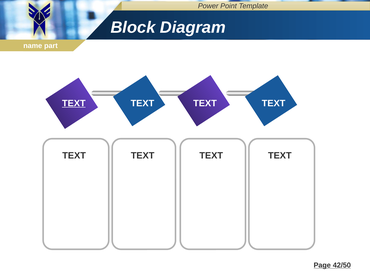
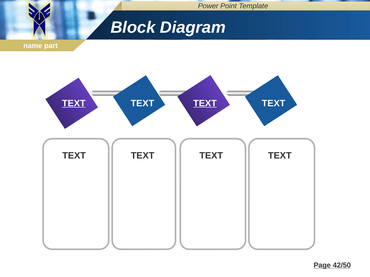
TEXT underline: none -> present (205, 103)
